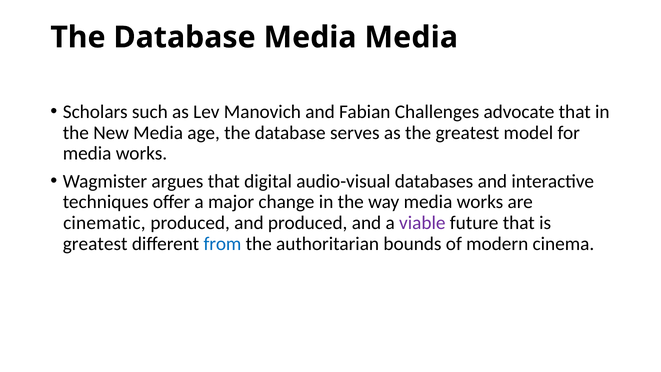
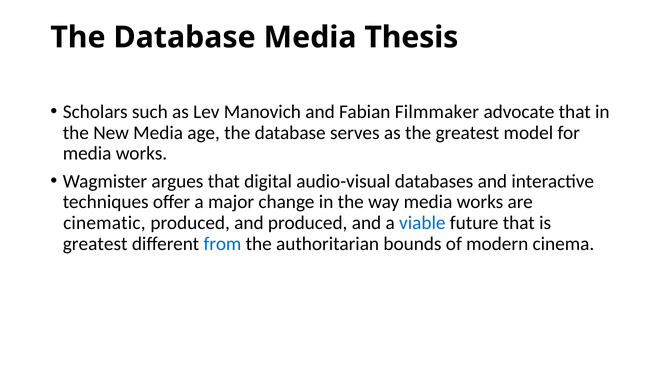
Media Media: Media -> Thesis (411, 37)
Challenges: Challenges -> Filmmaker (437, 112)
viable colour: purple -> blue (422, 223)
